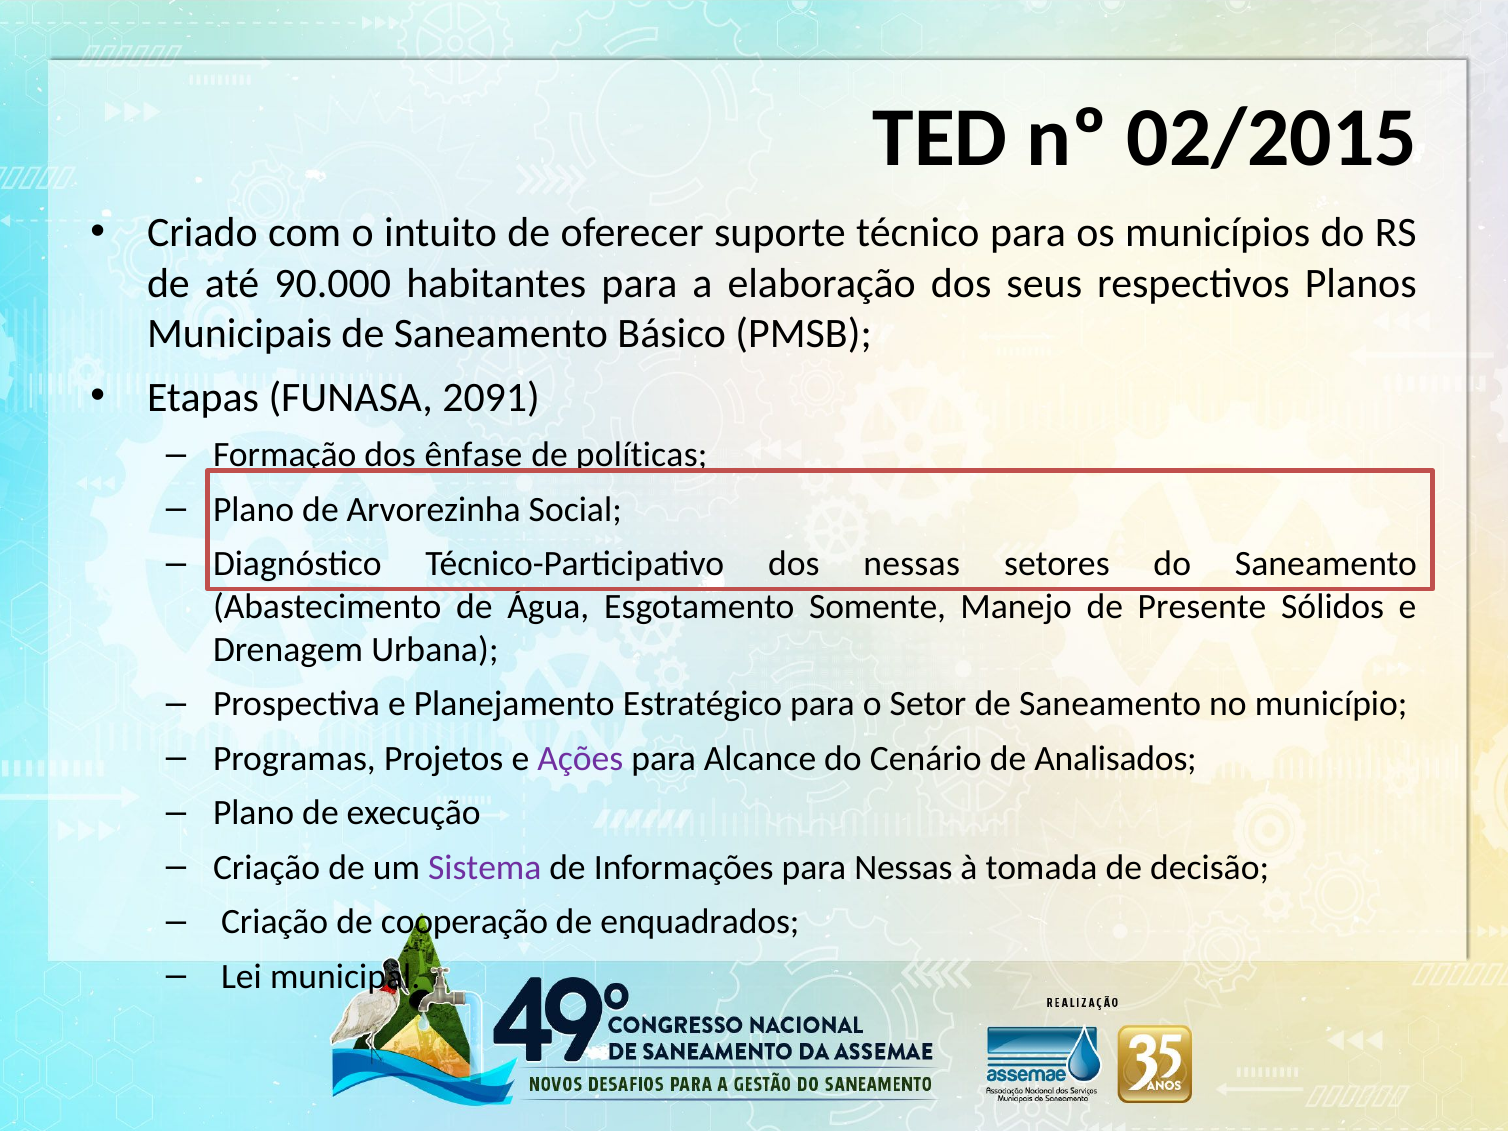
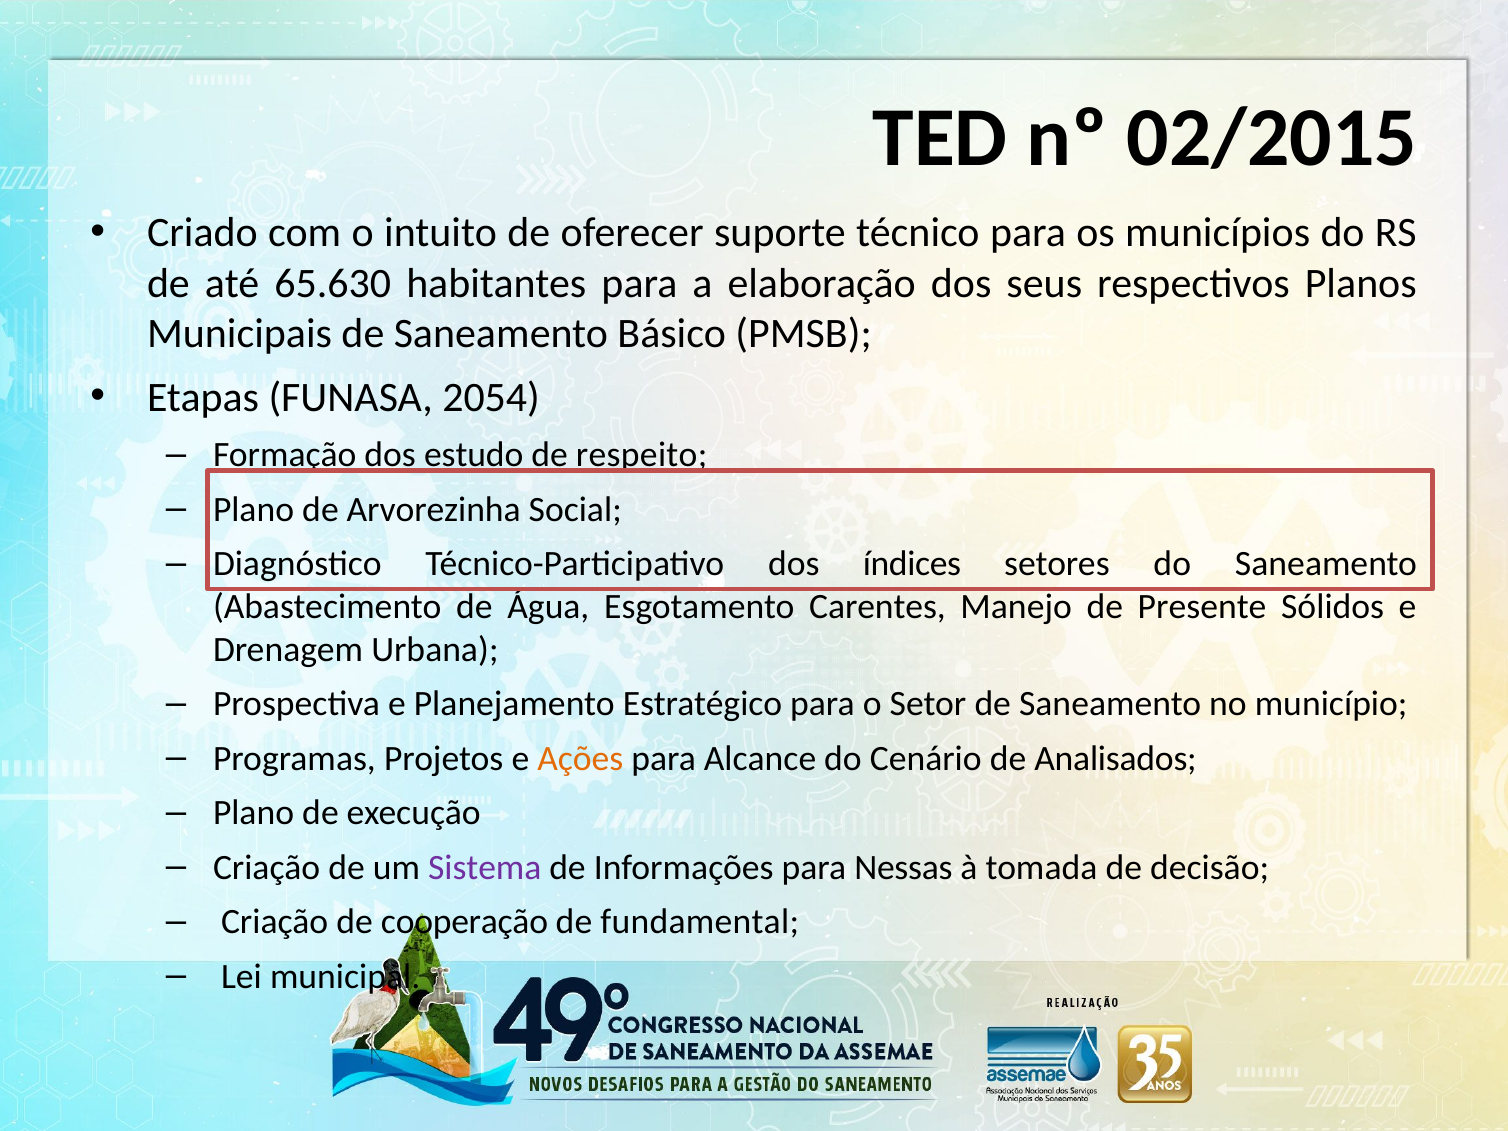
90.000: 90.000 -> 65.630 (333, 283)
2091: 2091 -> 2054 (491, 397)
ênfase: ênfase -> estudo (474, 455)
políticas: políticas -> respeito (642, 455)
dos nessas: nessas -> índices (912, 564)
Somente: Somente -> Carentes (877, 607)
Ações colour: purple -> orange (580, 759)
enquadrados: enquadrados -> fundamental (700, 922)
